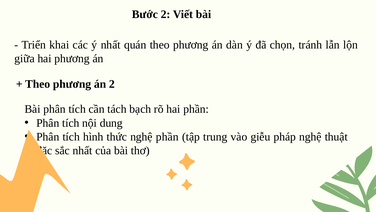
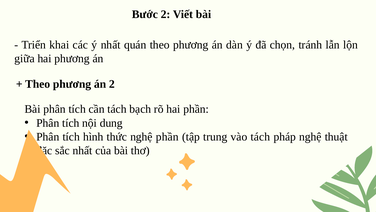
vào giễu: giễu -> tách (260, 136)
